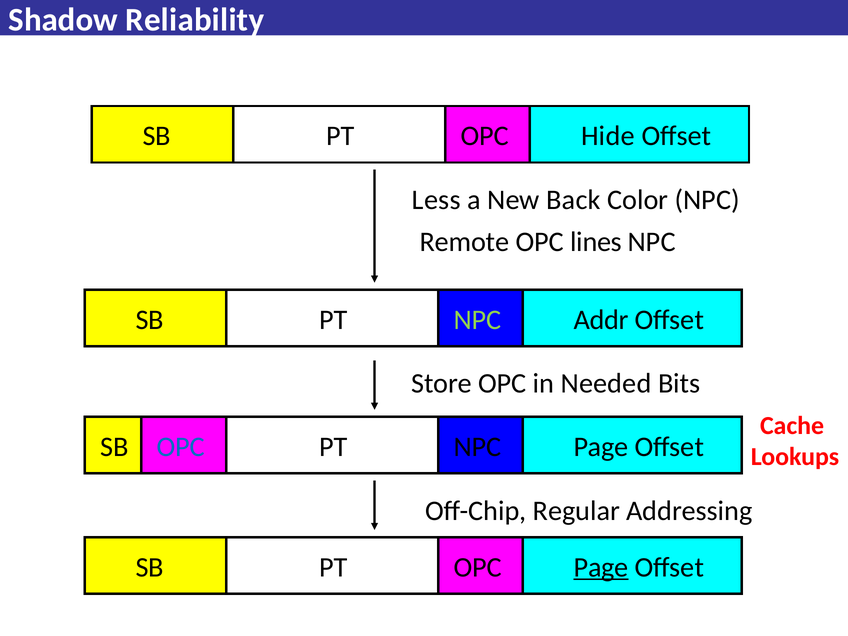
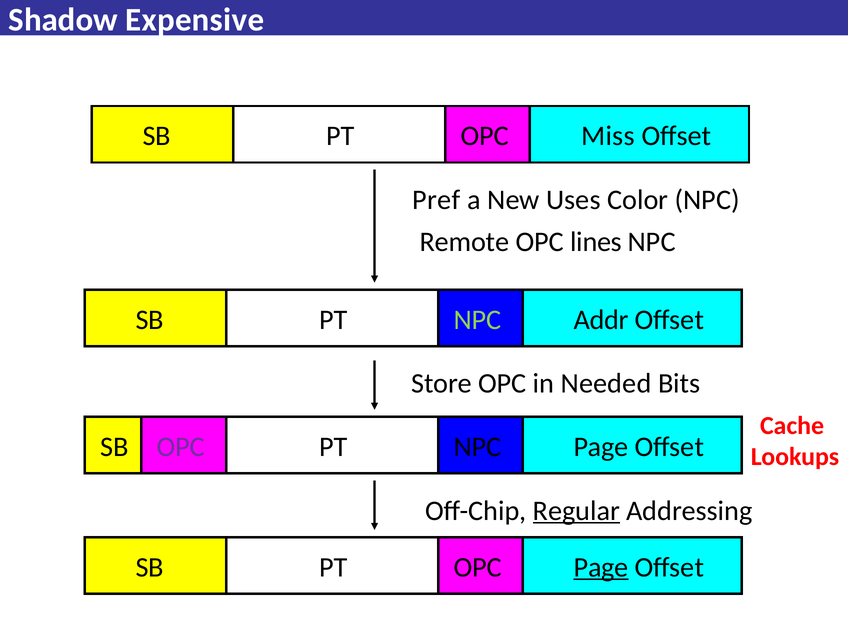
Reliability: Reliability -> Expensive (195, 20)
Hide: Hide -> Miss (608, 136)
Less: Less -> Pref (436, 200)
Back: Back -> Uses (573, 200)
OPC colour: blue -> purple (181, 447)
Regular underline: none -> present (576, 511)
